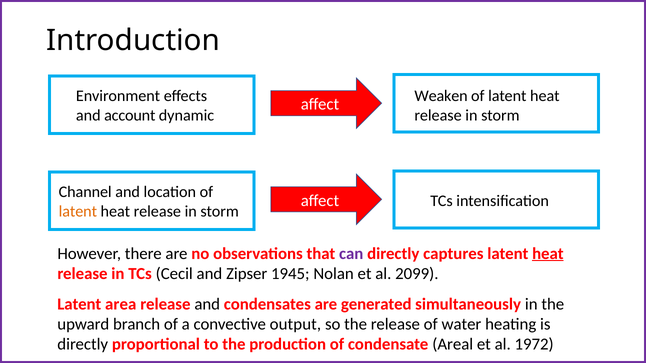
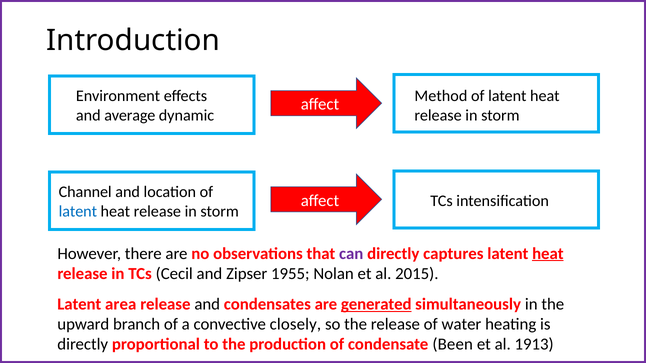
Weaken: Weaken -> Method (441, 96)
account: account -> average (130, 115)
latent colour: orange -> blue (78, 212)
1945: 1945 -> 1955 (290, 274)
2099: 2099 -> 2015 (417, 274)
generated underline: none -> present (376, 304)
output: output -> closely (295, 325)
Areal: Areal -> Been (453, 345)
1972: 1972 -> 1913 (534, 345)
